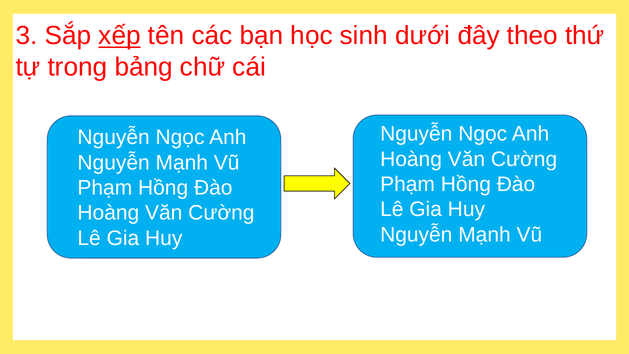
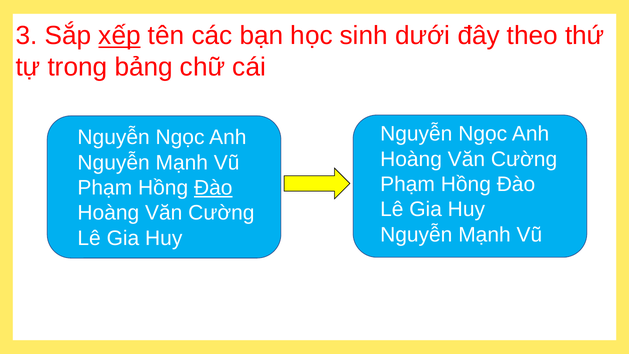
Đào underline: none -> present (213, 188)
